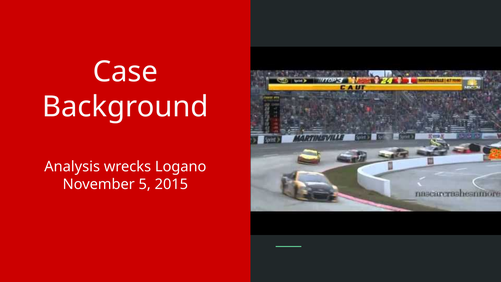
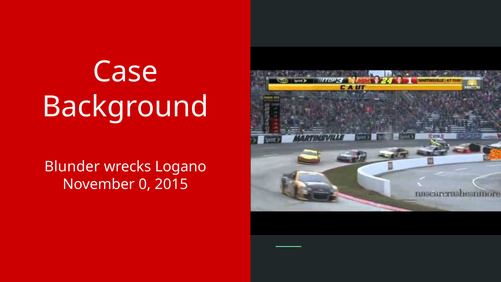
Analysis: Analysis -> Blunder (72, 167)
5: 5 -> 0 (145, 184)
